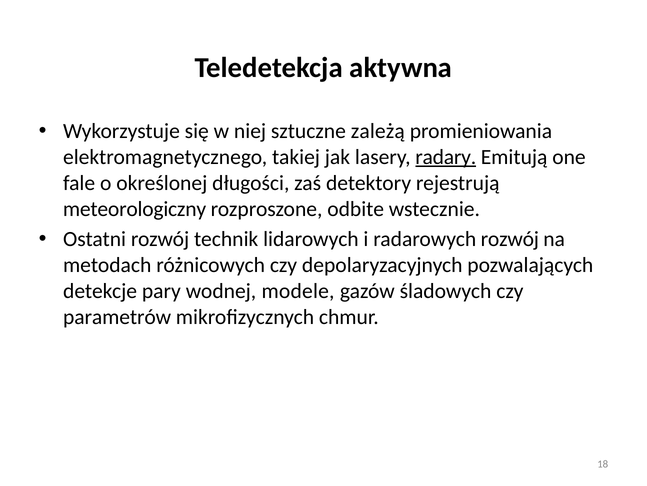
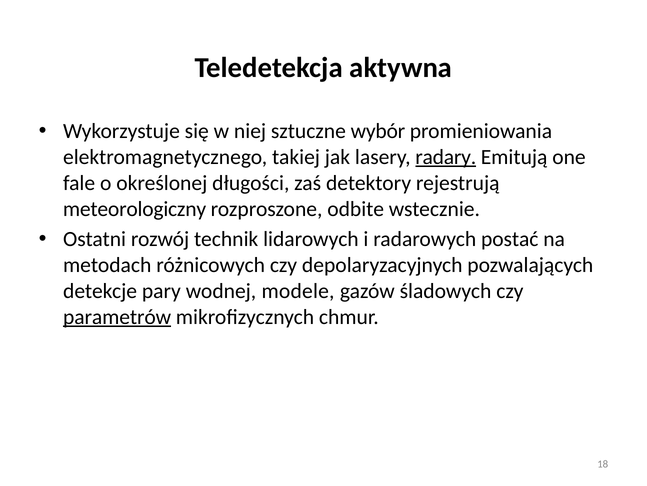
zależą: zależą -> wybór (378, 131)
radarowych rozwój: rozwój -> postać (510, 239)
parametrów underline: none -> present (117, 316)
